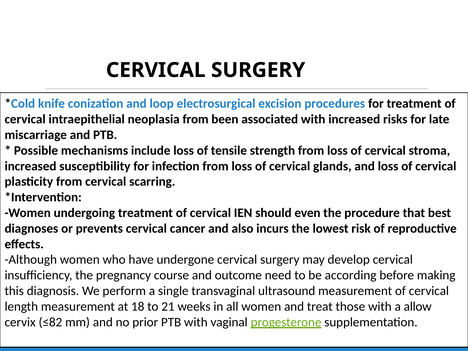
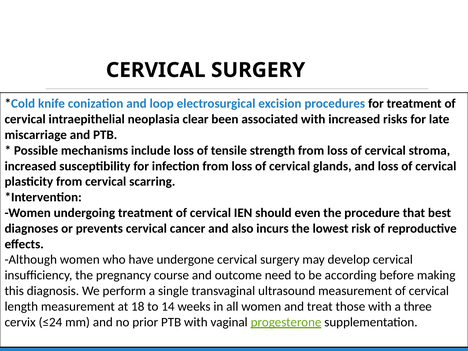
neoplasia from: from -> clear (196, 119)
21: 21 -> 14 (168, 307)
allow: allow -> three (418, 307)
≤82: ≤82 -> ≤24 (50, 322)
